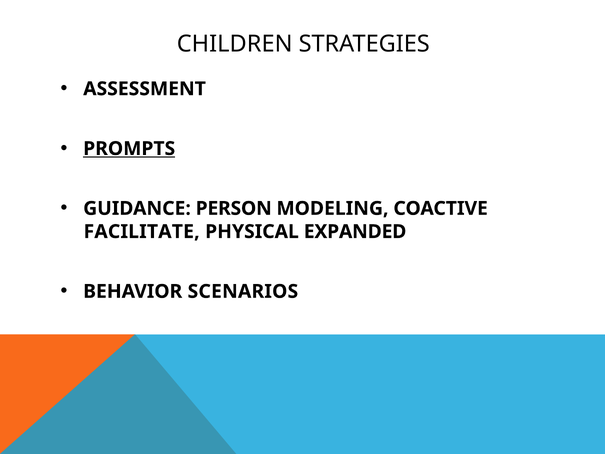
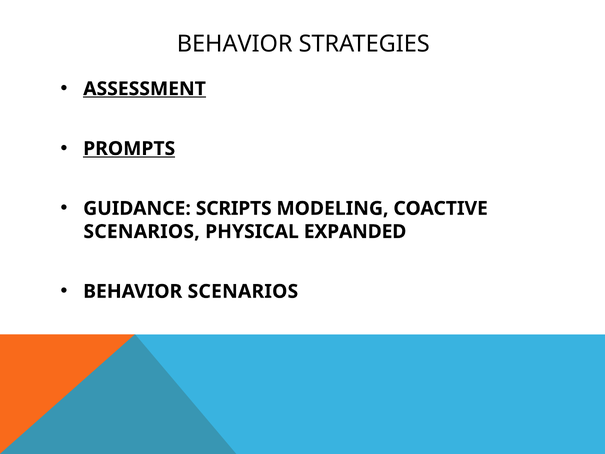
CHILDREN: CHILDREN -> BEHAVIOR (235, 44)
ASSESSMENT underline: none -> present (145, 89)
PERSON: PERSON -> SCRIPTS (234, 208)
FACILITATE: FACILITATE -> SCENARIOS (142, 232)
